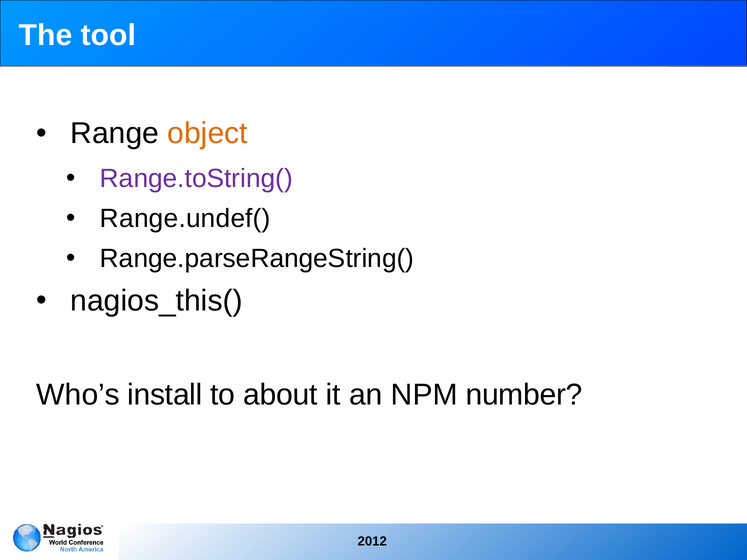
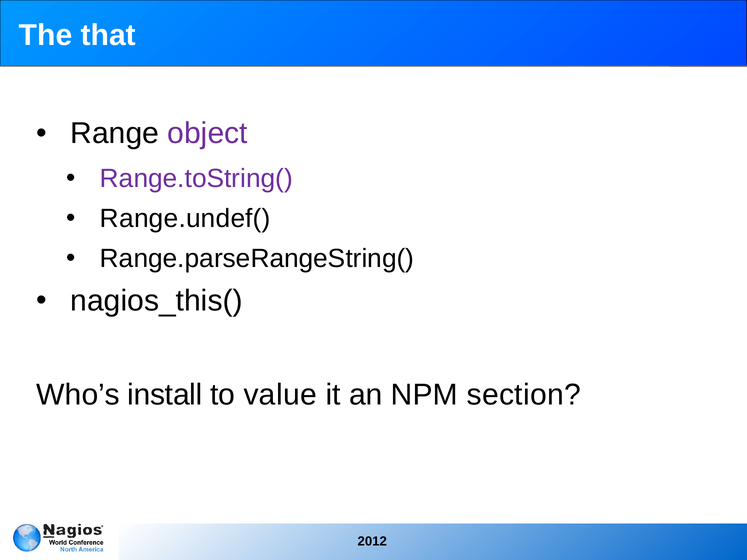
tool: tool -> that (108, 35)
object colour: orange -> purple (208, 134)
about: about -> value (280, 395)
number: number -> section (524, 395)
